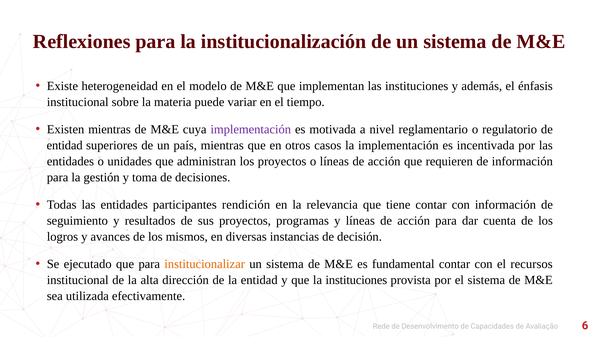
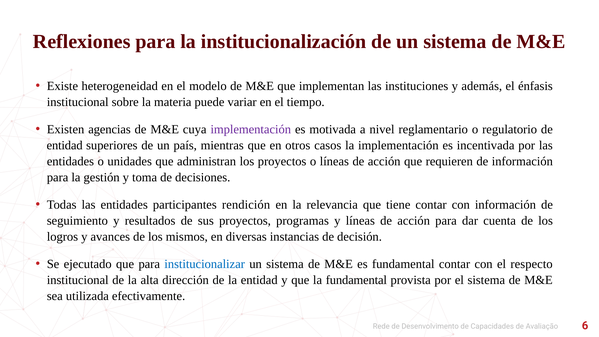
Existen mientras: mientras -> agencias (109, 129)
institucionalizar colour: orange -> blue (205, 264)
recursos: recursos -> respecto (532, 264)
la instituciones: instituciones -> fundamental (356, 280)
